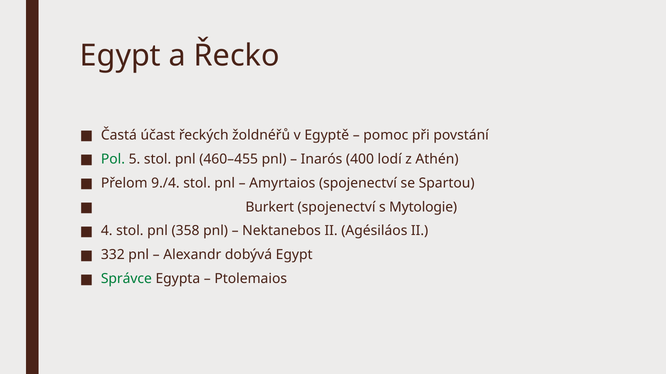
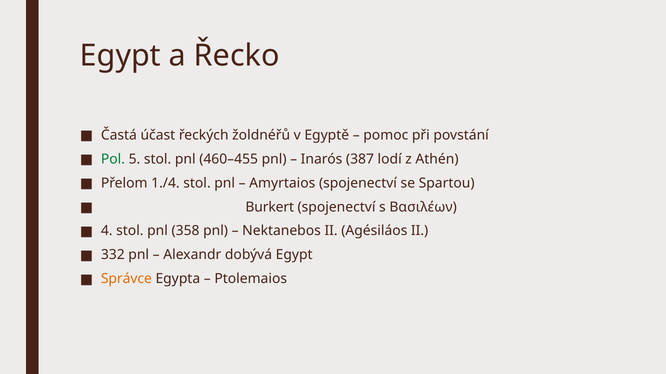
400: 400 -> 387 (360, 159)
9./4: 9./4 -> 1./4 (165, 183)
Mytologie: Mytologie -> Βασιλέων (423, 207)
Správce colour: green -> orange (126, 279)
